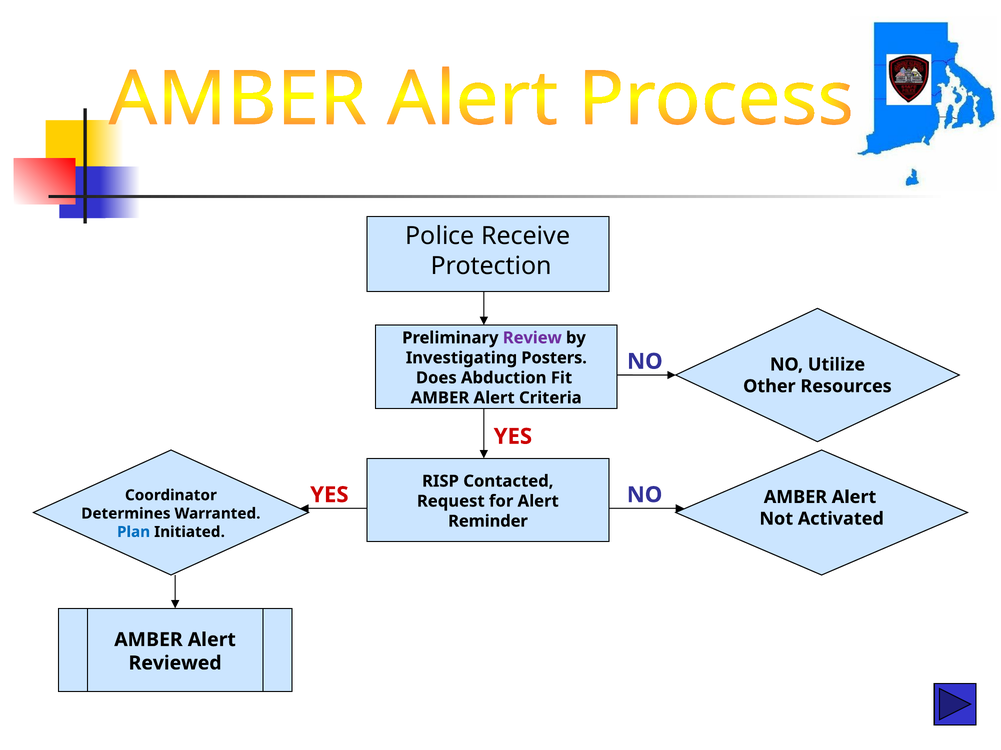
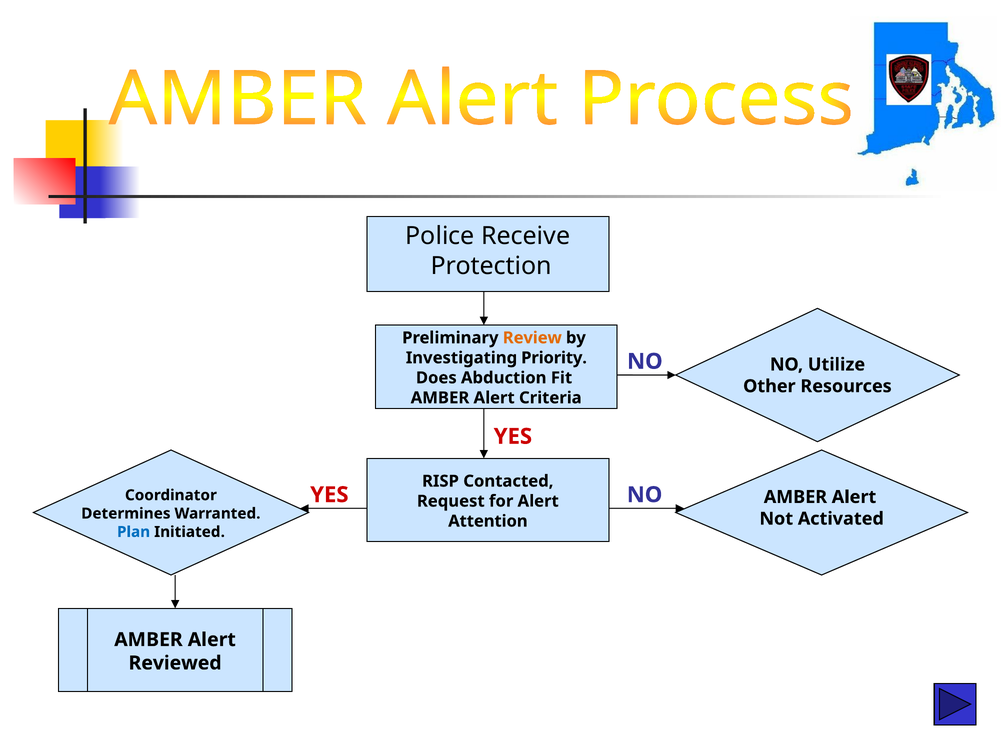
Review colour: purple -> orange (532, 338)
Posters: Posters -> Priority (554, 358)
Reminder: Reminder -> Attention (488, 522)
